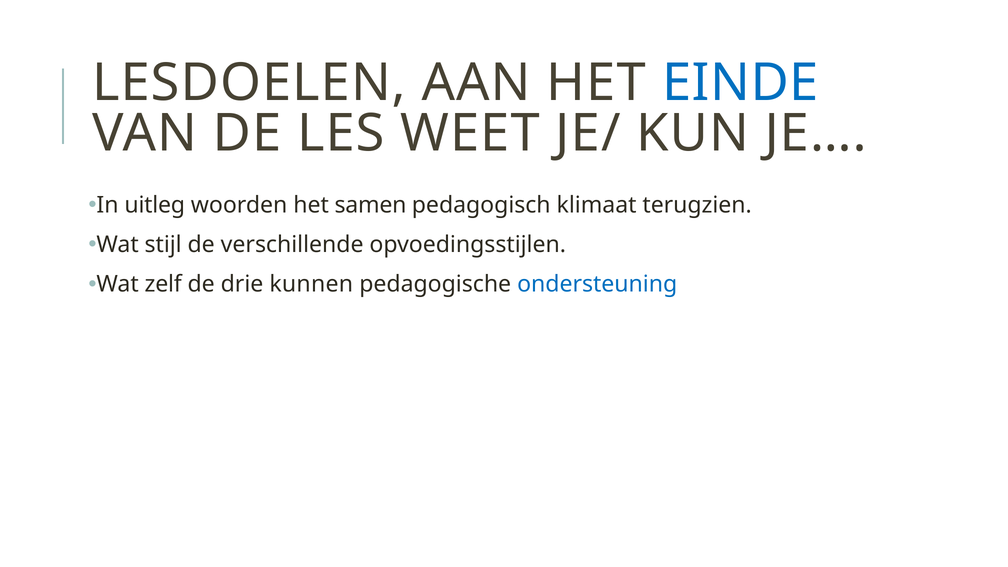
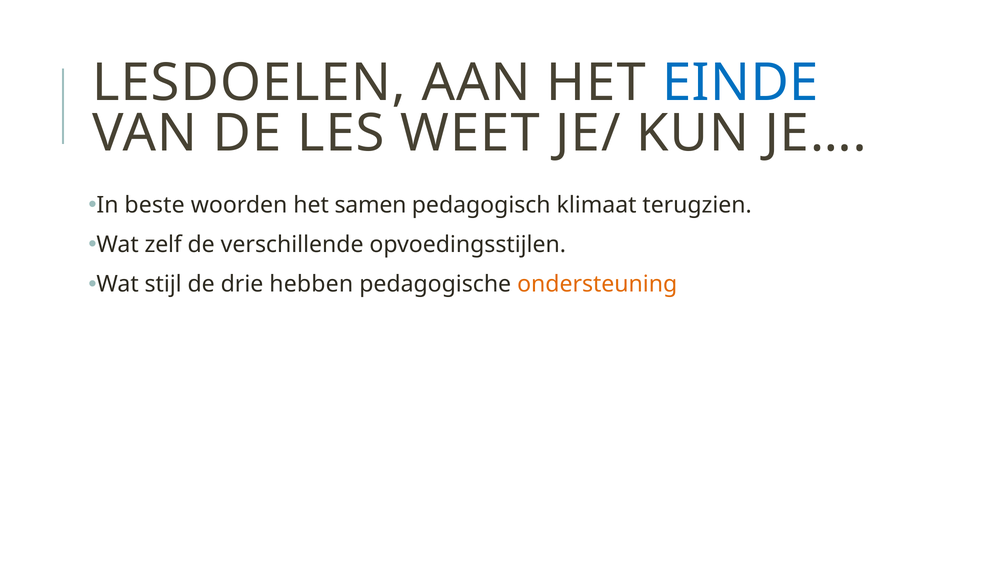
uitleg: uitleg -> beste (155, 205)
stijl: stijl -> zelf (163, 245)
zelf: zelf -> stijl (163, 284)
kunnen: kunnen -> hebben (311, 284)
ondersteuning colour: blue -> orange (597, 284)
